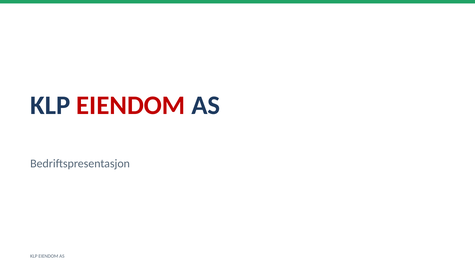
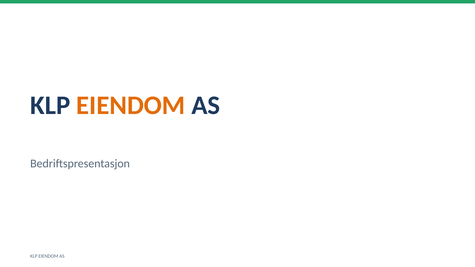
EIENDOM colour: red -> orange (131, 105)
